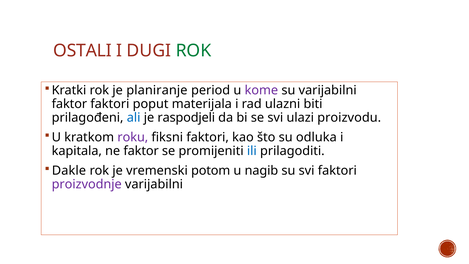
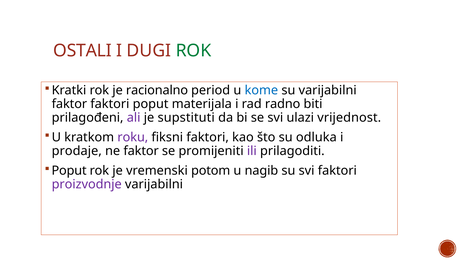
planiranje: planiranje -> racionalno (157, 90)
kome colour: purple -> blue (261, 90)
ulazni: ulazni -> radno (283, 104)
ali colour: blue -> purple (134, 118)
raspodjeli: raspodjeli -> supstituti (186, 118)
proizvodu: proizvodu -> vrijednost (349, 118)
kapitala: kapitala -> prodaje (77, 151)
ili colour: blue -> purple (252, 151)
Dakle: Dakle -> Poput (69, 170)
